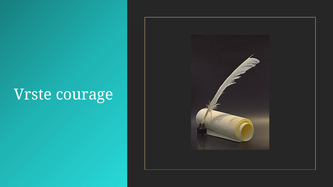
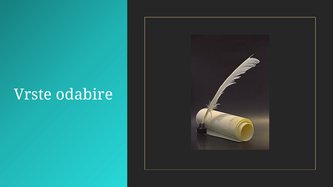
courage: courage -> odabire (84, 95)
